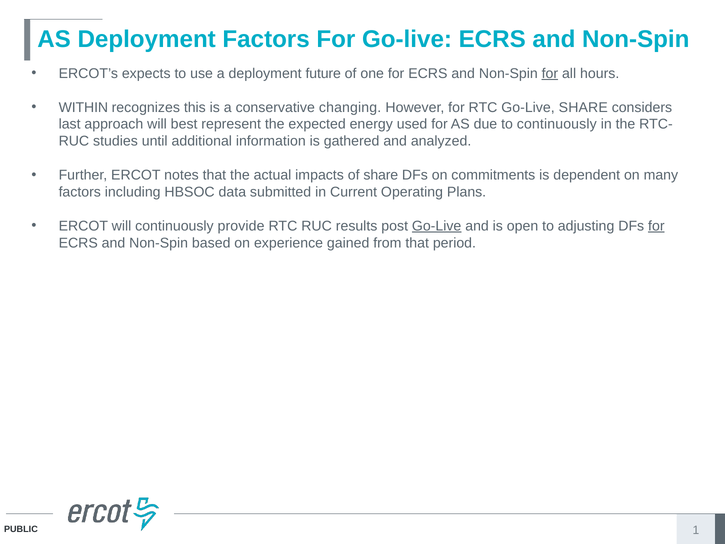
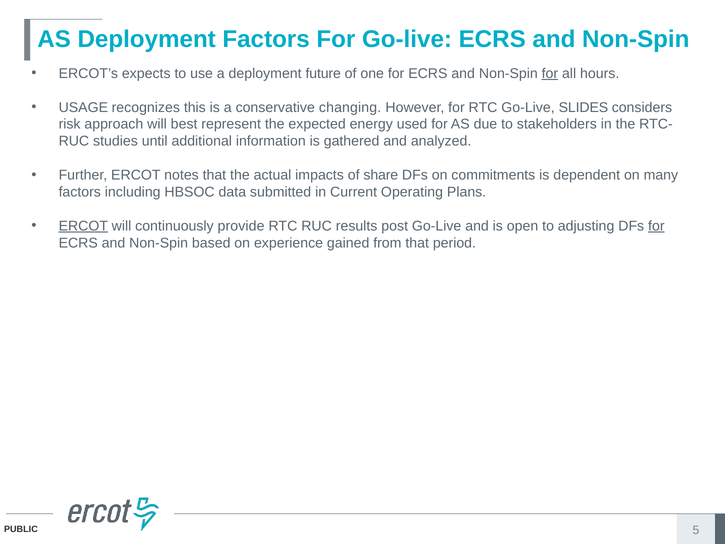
WITHIN: WITHIN -> USAGE (83, 107)
Go-Live SHARE: SHARE -> SLIDES (583, 107)
last: last -> risk (70, 124)
to continuously: continuously -> stakeholders (557, 124)
ERCOT underline: none -> present (83, 226)
Go-Live underline: present -> none (437, 226)
1: 1 -> 5 (696, 530)
